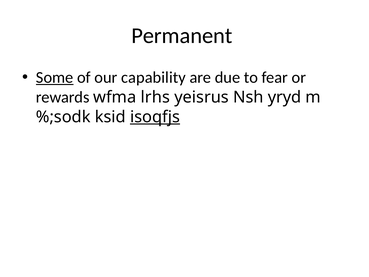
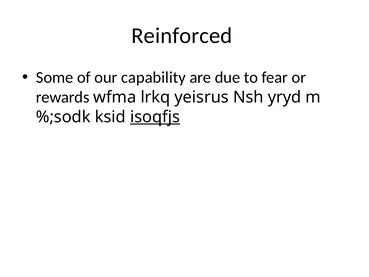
Permanent: Permanent -> Reinforced (182, 36)
Some underline: present -> none (55, 77)
lrhs: lrhs -> lrkq (155, 97)
